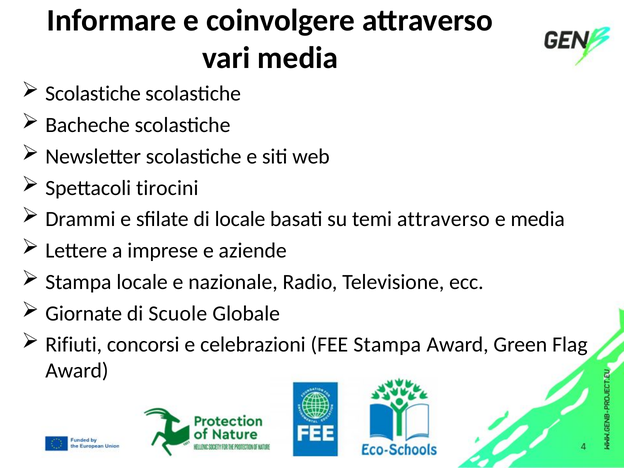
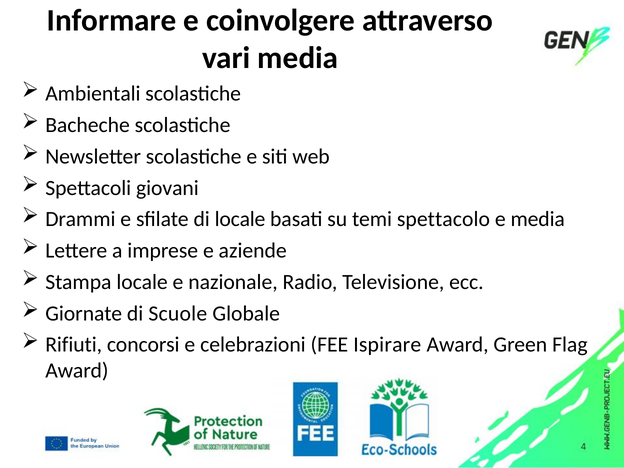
Scolastiche: Scolastiche -> Ambientali (93, 94)
tirocini: tirocini -> giovani (167, 188)
temi attraverso: attraverso -> spettacolo (443, 219)
FEE Stampa: Stampa -> Ispirare (387, 345)
